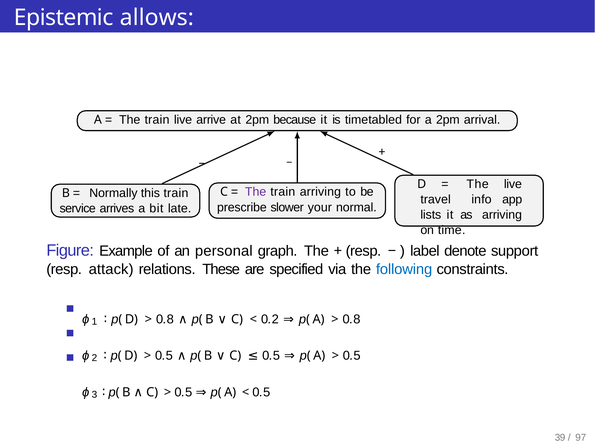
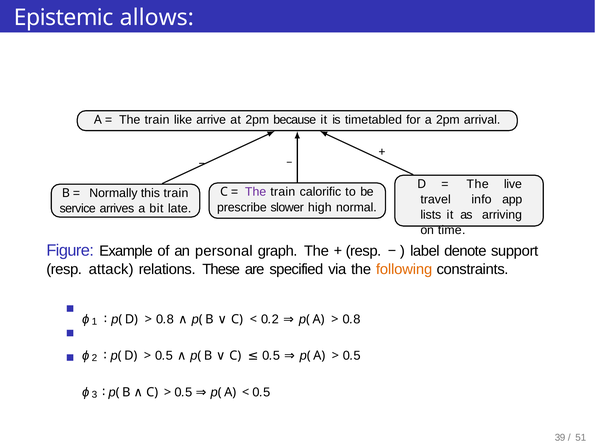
train live: live -> like (183, 120)
train arriving: arriving -> calorific (320, 192)
your: your -> high (320, 207)
following colour: blue -> orange (404, 269)
97: 97 -> 51 (581, 437)
